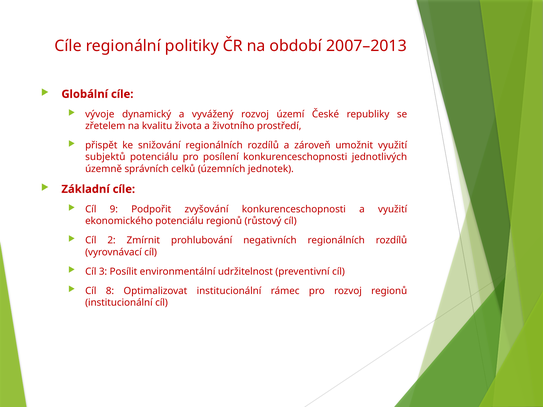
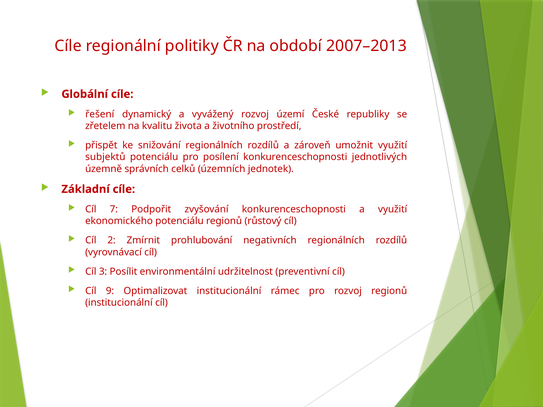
vývoje: vývoje -> řešení (100, 114)
9: 9 -> 7 (114, 209)
8: 8 -> 9 (110, 291)
